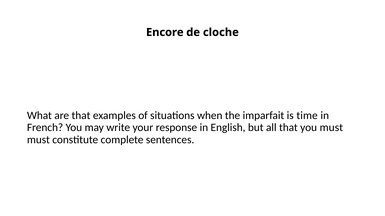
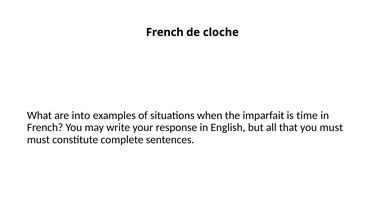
Encore: Encore -> French (165, 32)
are that: that -> into (81, 116)
